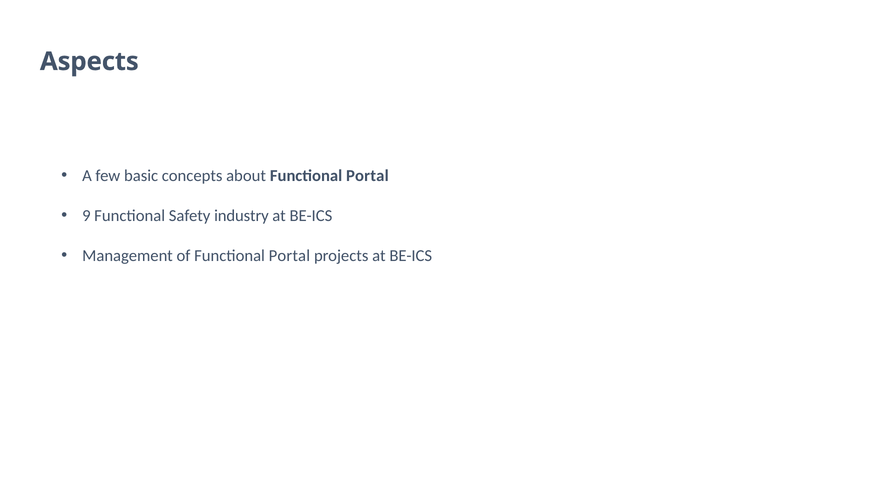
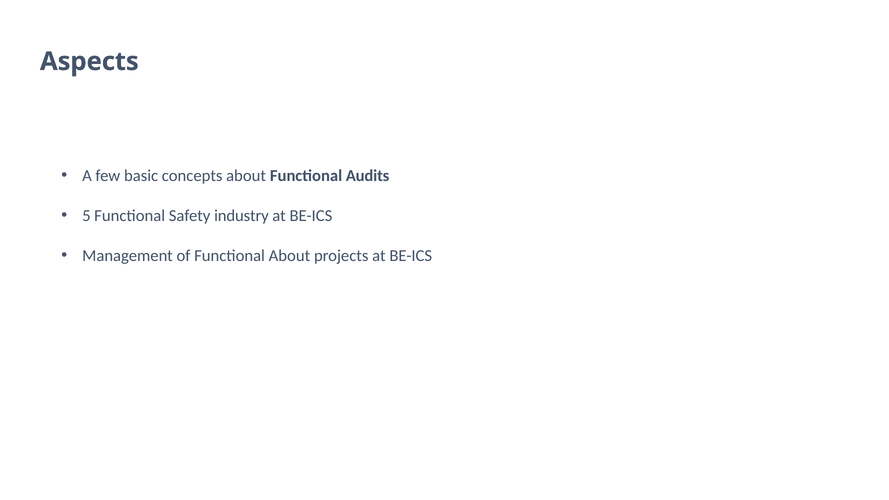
about Functional Portal: Portal -> Audits (368, 176)
9: 9 -> 5 (86, 216)
of Functional Portal: Portal -> About (289, 256)
